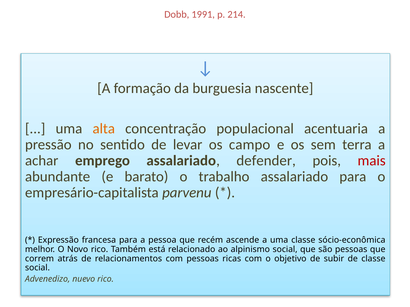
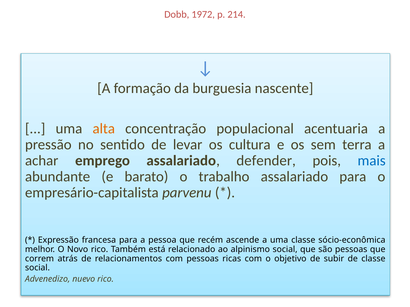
1991: 1991 -> 1972 (203, 15)
campo: campo -> cultura (250, 145)
mais colour: red -> blue (372, 161)
